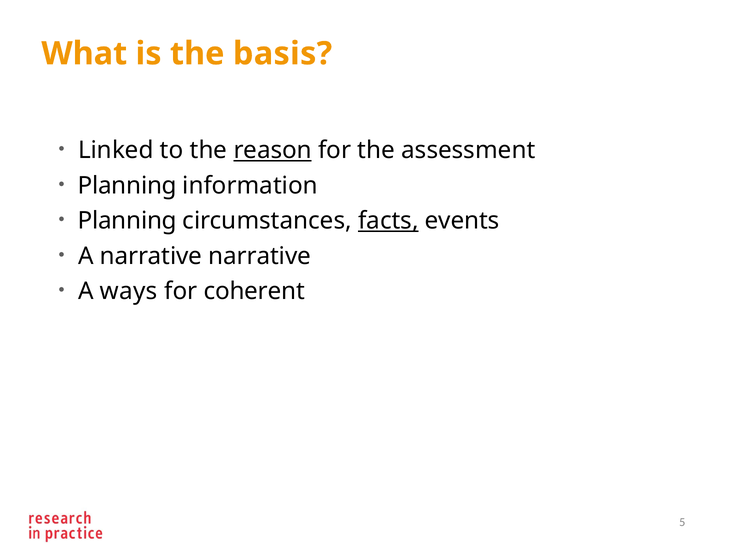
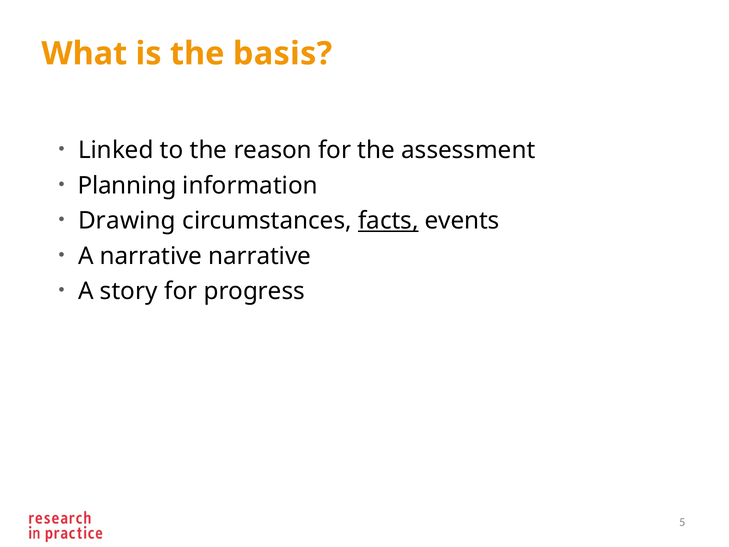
reason underline: present -> none (273, 150)
Planning: Planning -> Drawing (127, 221)
ways: ways -> story (129, 291)
coherent: coherent -> progress (254, 291)
